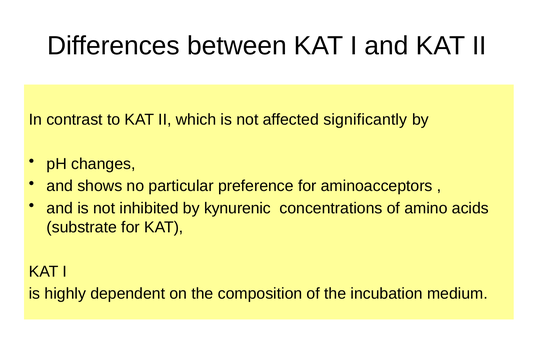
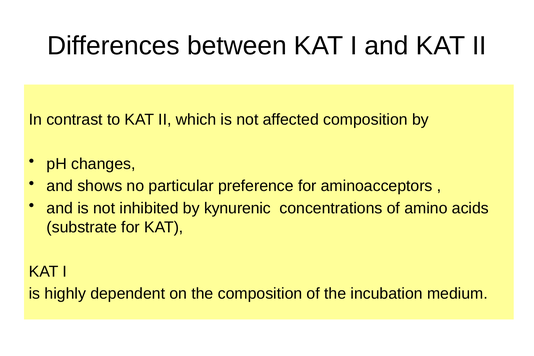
affected significantly: significantly -> composition (365, 120)
